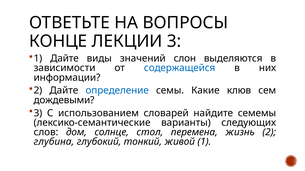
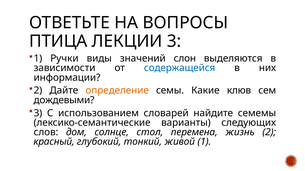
КОНЦЕ: КОНЦЕ -> ПТИЦА (58, 41)
1 Дайте: Дайте -> Ручки (64, 59)
определение colour: blue -> orange (117, 91)
глубина: глубина -> красный (54, 142)
